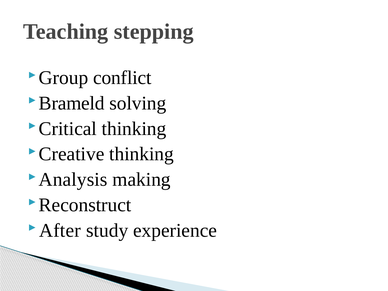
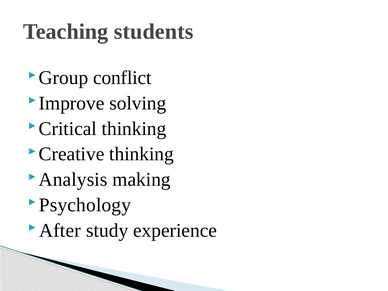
stepping: stepping -> students (154, 32)
Brameld: Brameld -> Improve (72, 103)
Reconstruct: Reconstruct -> Psychology (85, 205)
